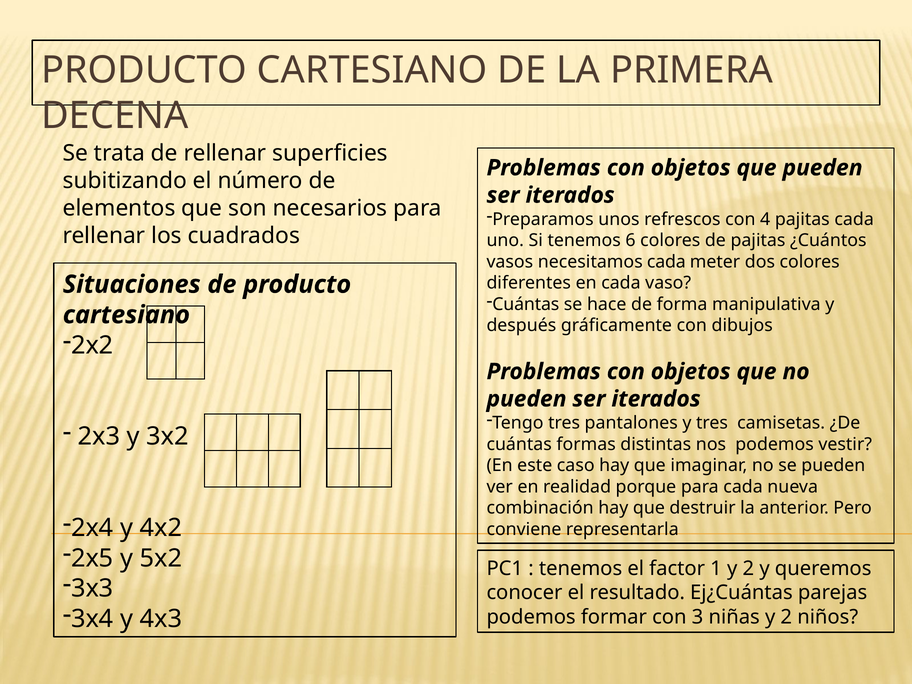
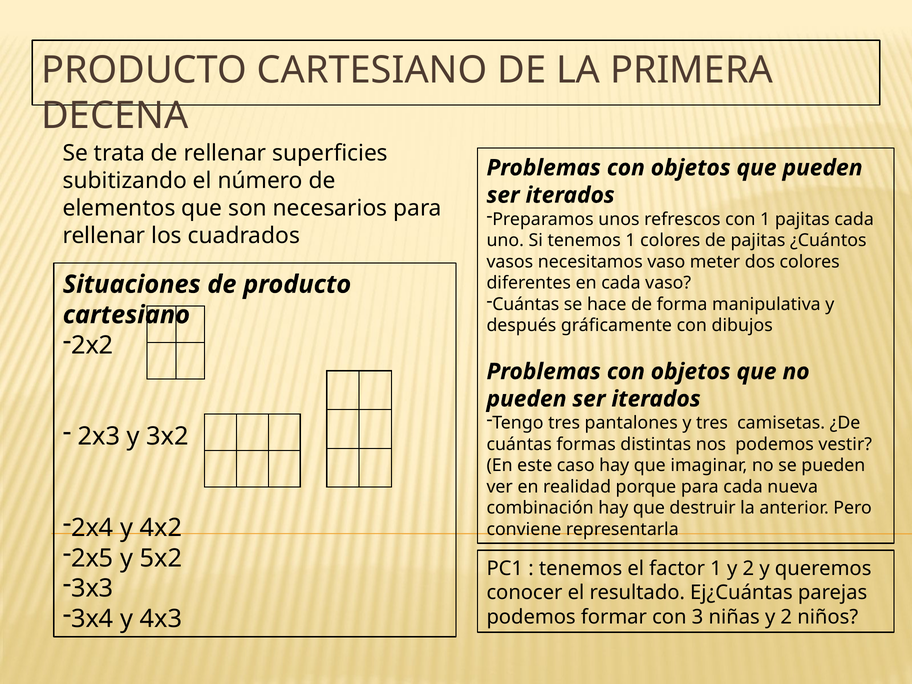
con 4: 4 -> 1 (765, 219)
tenemos 6: 6 -> 1 (631, 240)
necesitamos cada: cada -> vaso (666, 262)
